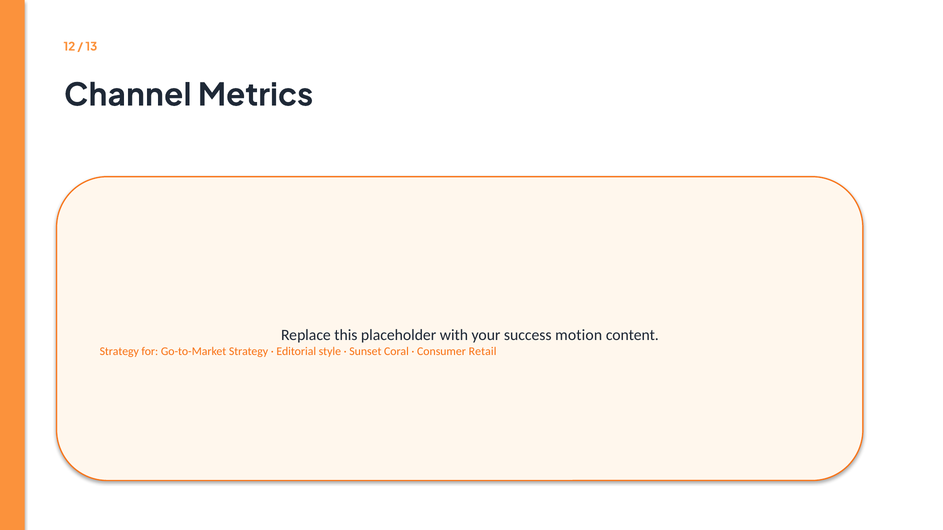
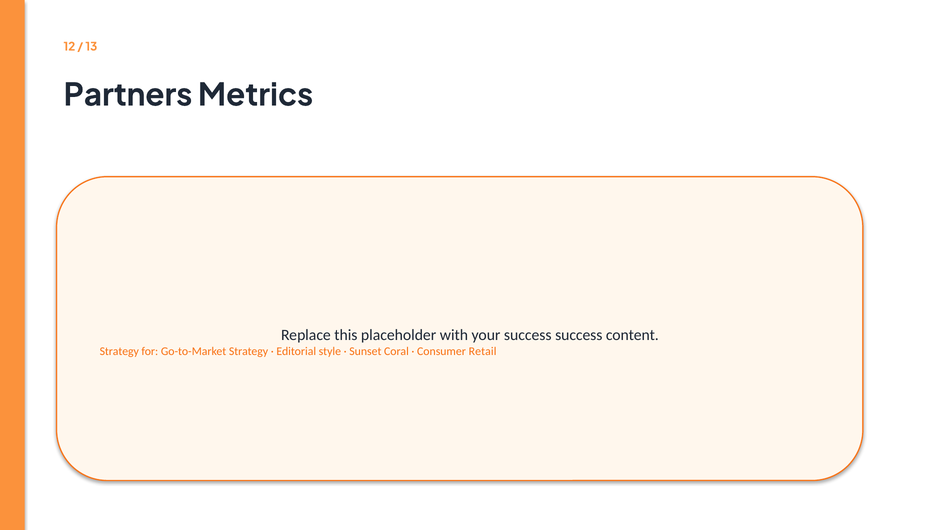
Channel: Channel -> Partners (128, 95)
success motion: motion -> success (579, 335)
